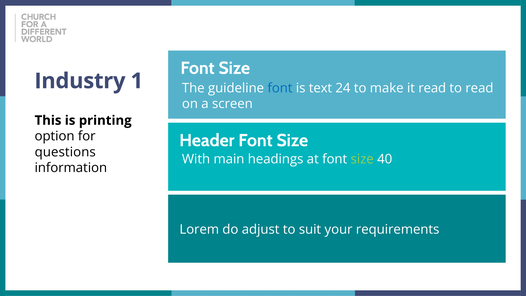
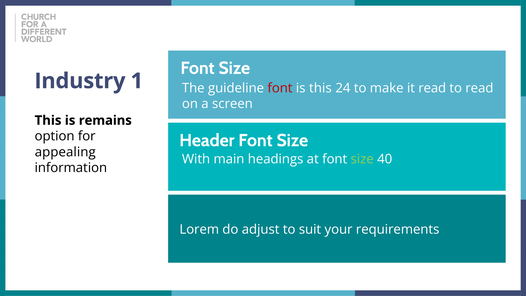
font colour: blue -> red (280, 88)
is text: text -> this (320, 88)
printing: printing -> remains (105, 120)
questions: questions -> appealing (65, 152)
